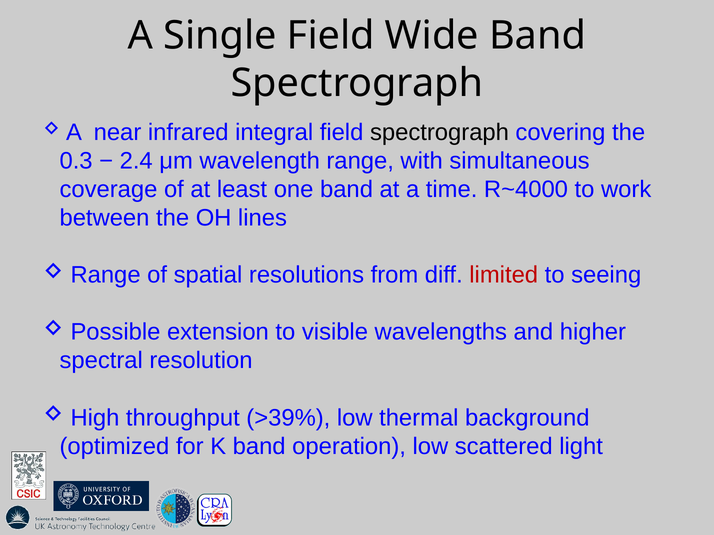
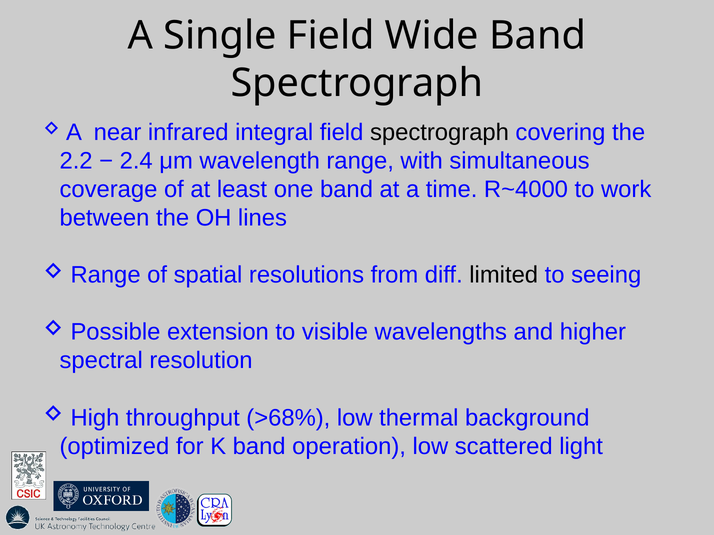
0.3: 0.3 -> 2.2 (76, 161)
limited colour: red -> black (504, 275)
>39%: >39% -> >68% (288, 418)
